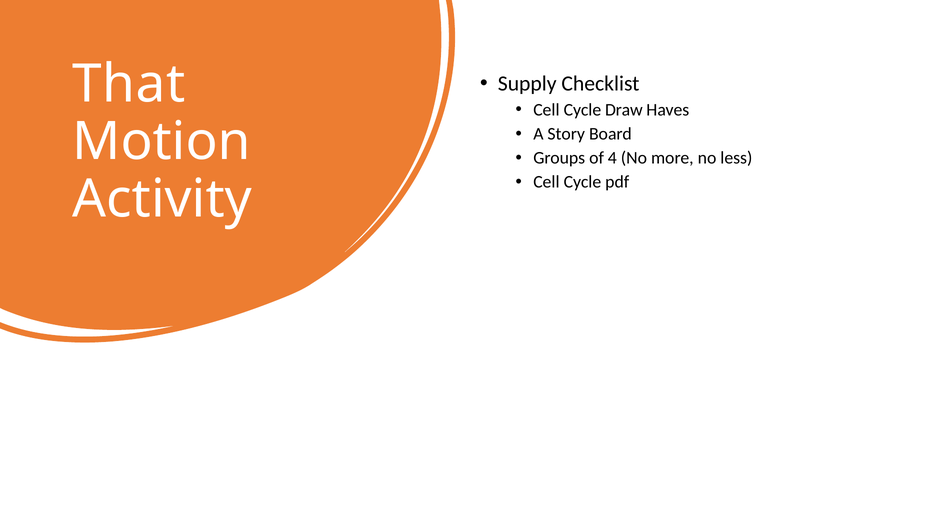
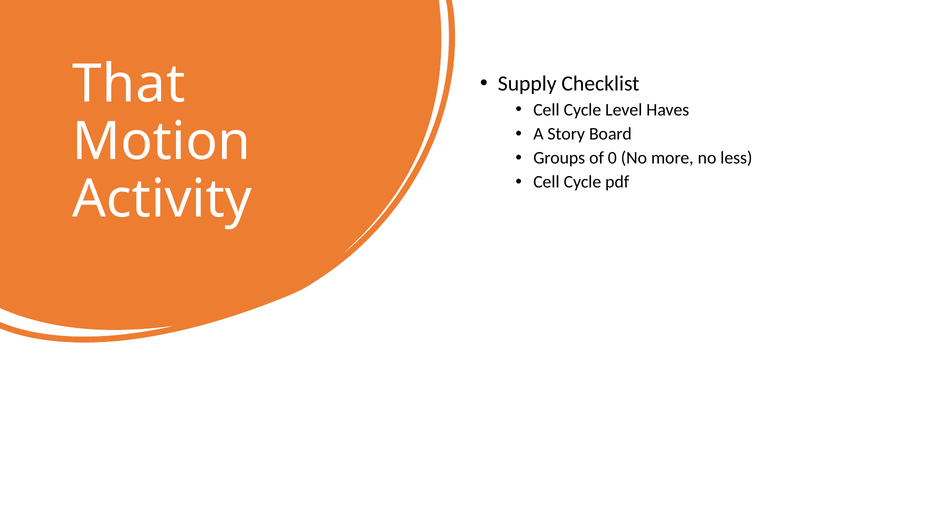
Draw: Draw -> Level (624, 110)
4: 4 -> 0 (612, 158)
